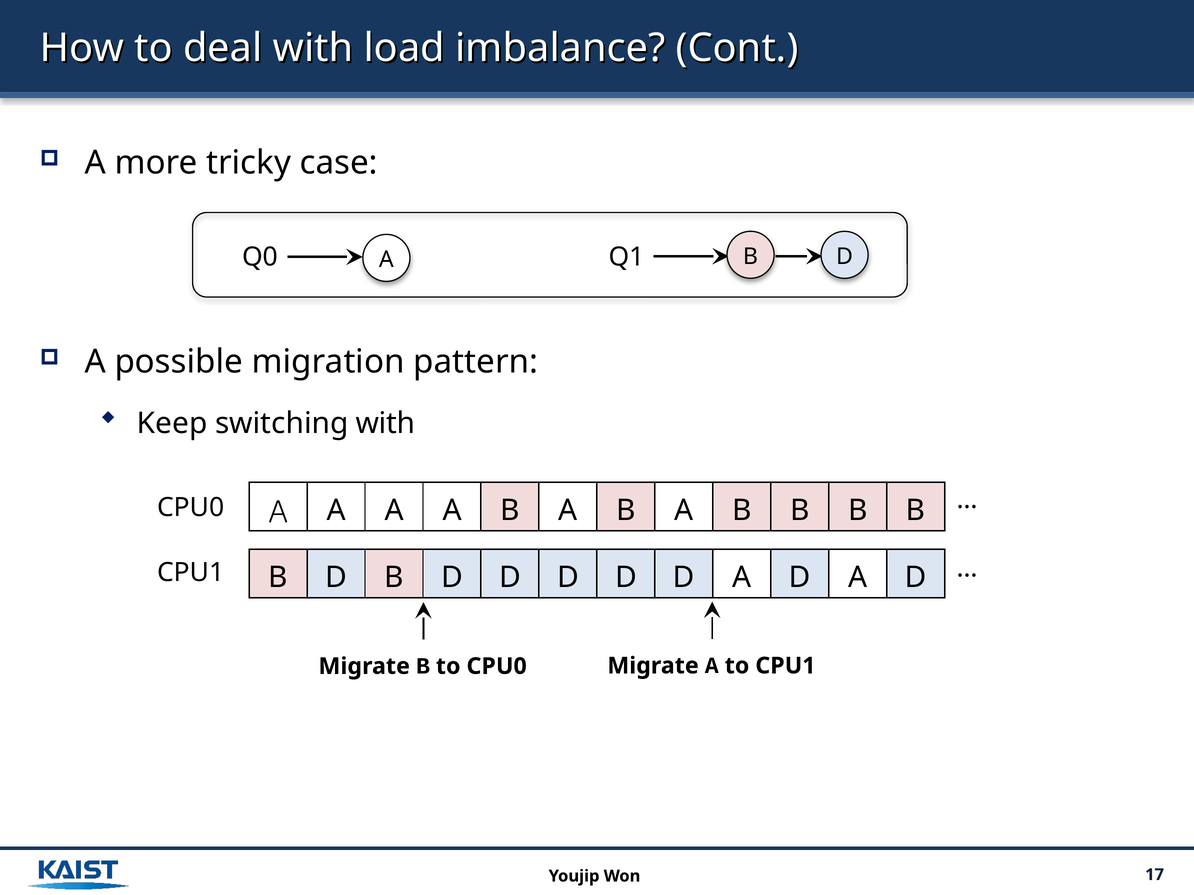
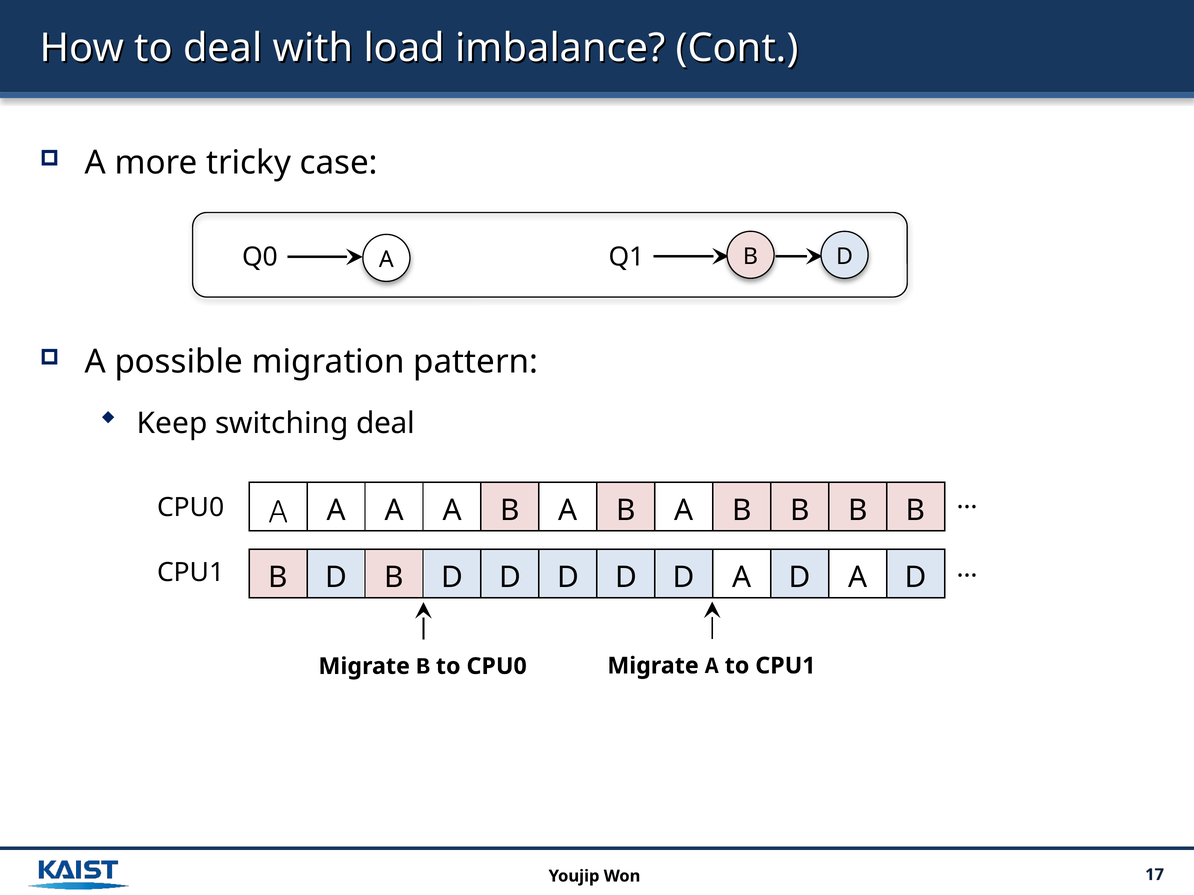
switching with: with -> deal (386, 423)
